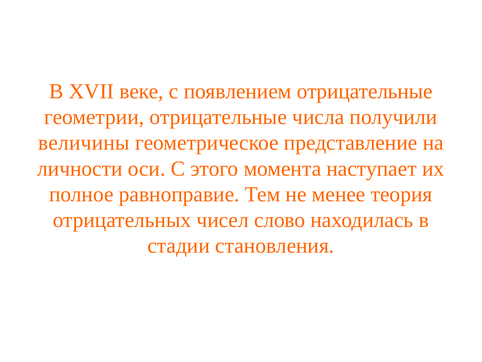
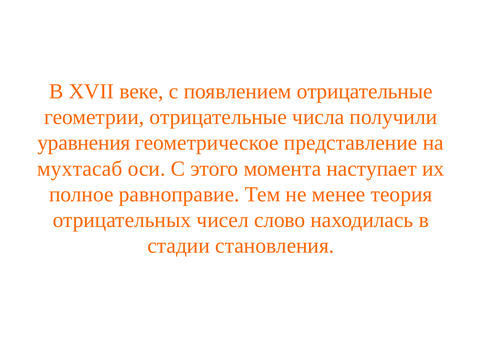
величины: величины -> уравнения (84, 143)
личности: личности -> мухтасаб (80, 168)
